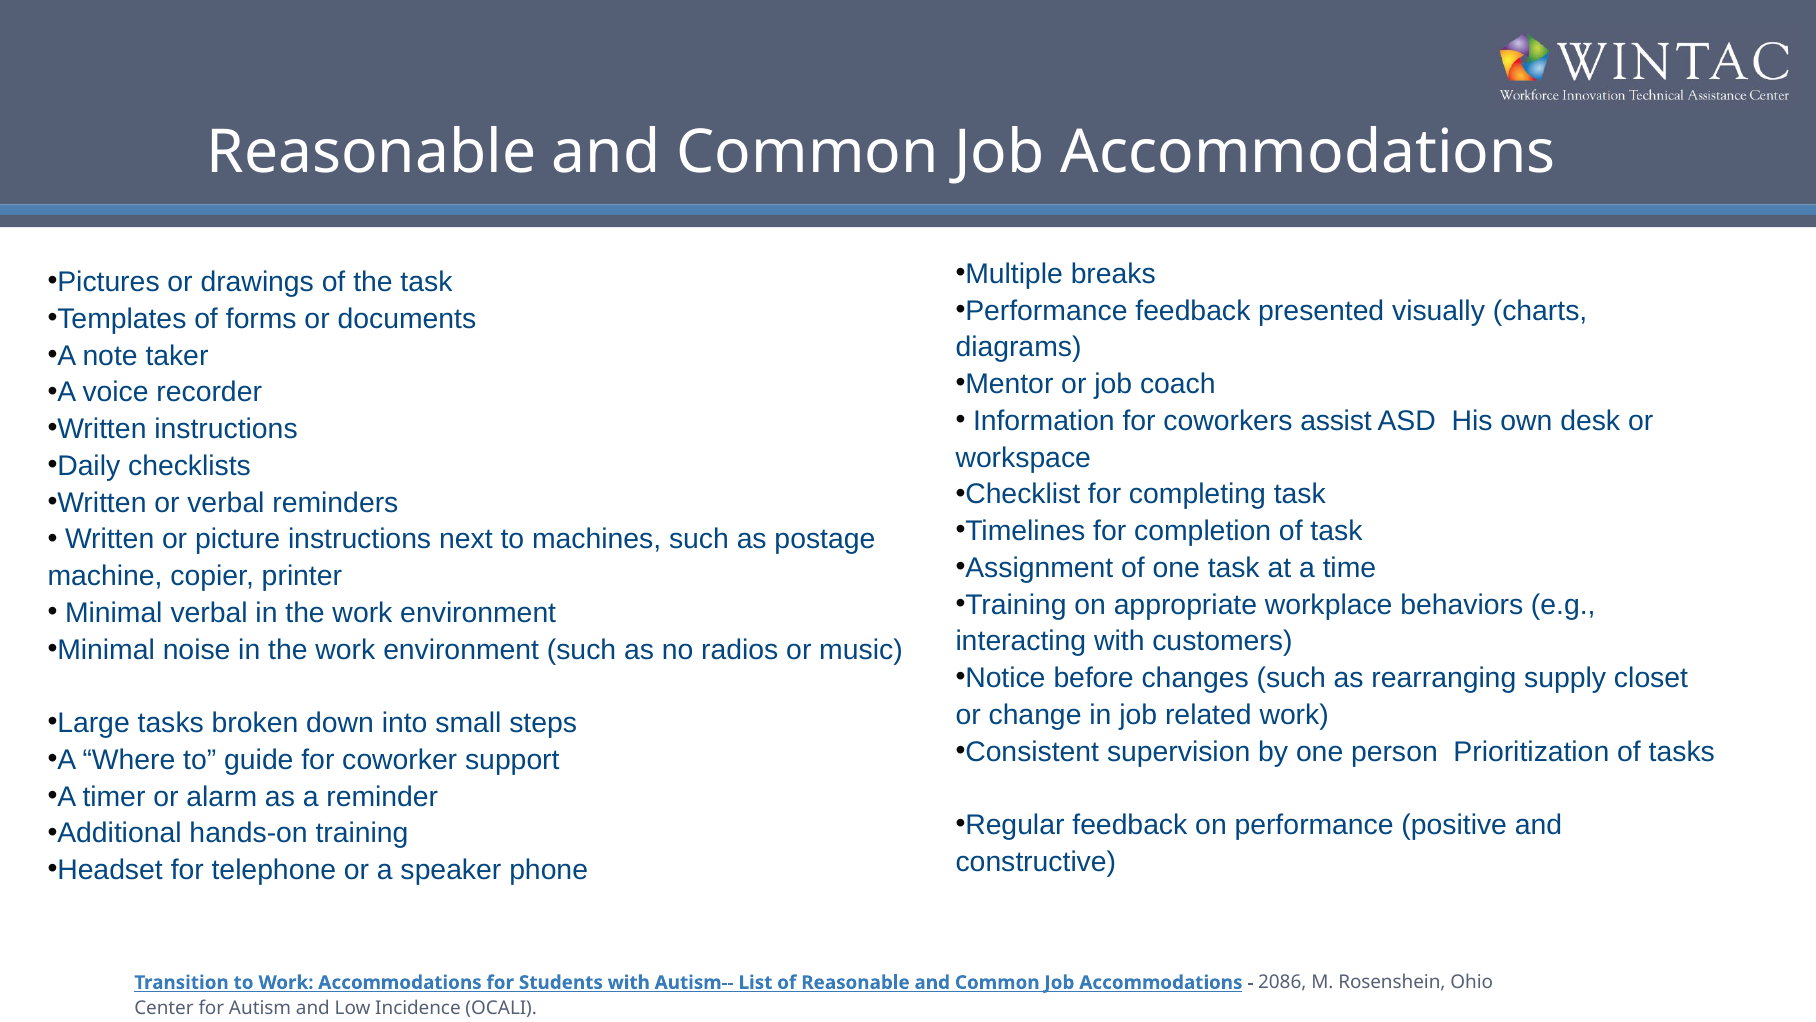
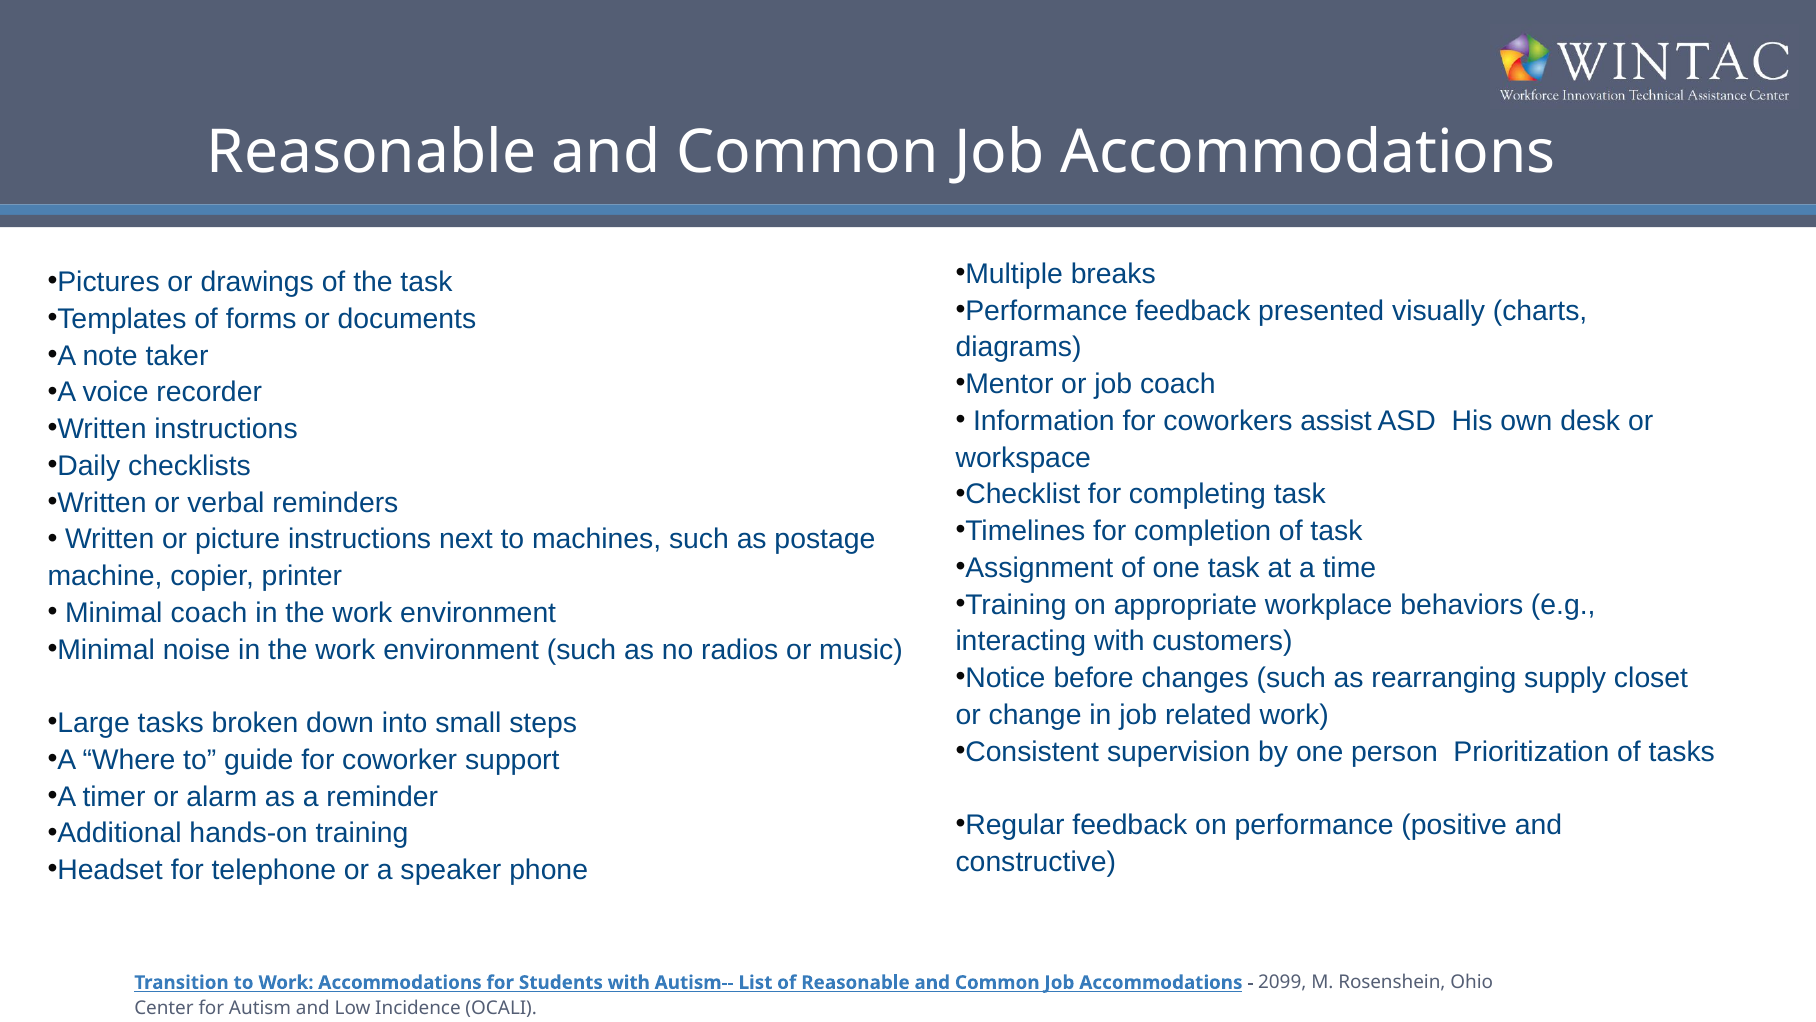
Minimal verbal: verbal -> coach (209, 613)
2086: 2086 -> 2099 (1282, 982)
